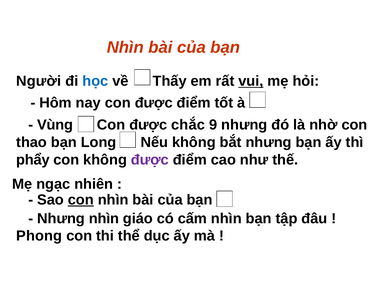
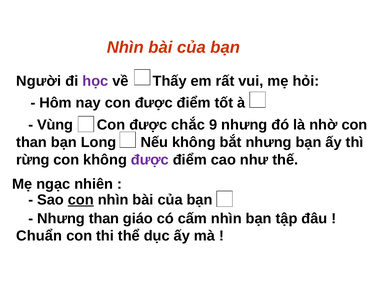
học colour: blue -> purple (95, 81)
vui underline: present -> none (251, 81)
thao: thao -> than (32, 142)
phẩy: phẩy -> rừng (33, 160)
Nhưng nhìn: nhìn -> than (104, 219)
Phong: Phong -> Chuẩn (39, 236)
